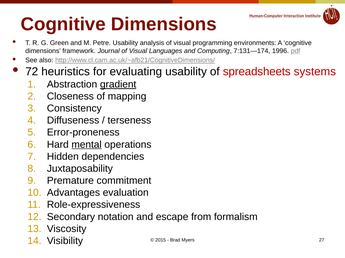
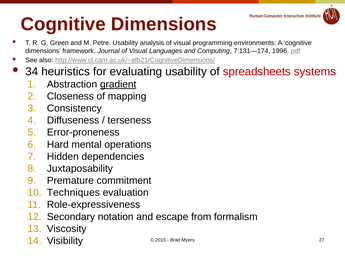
72: 72 -> 34 (32, 72)
mental underline: present -> none (87, 145)
Advantages: Advantages -> Techniques (73, 193)
